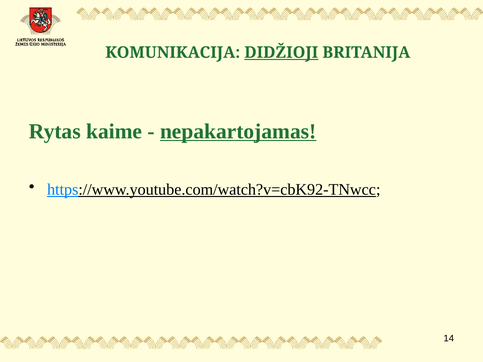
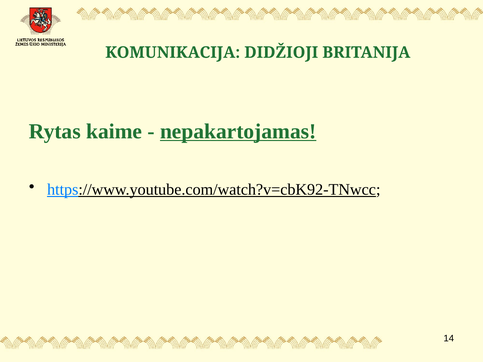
DIDŽIOJI underline: present -> none (281, 53)
